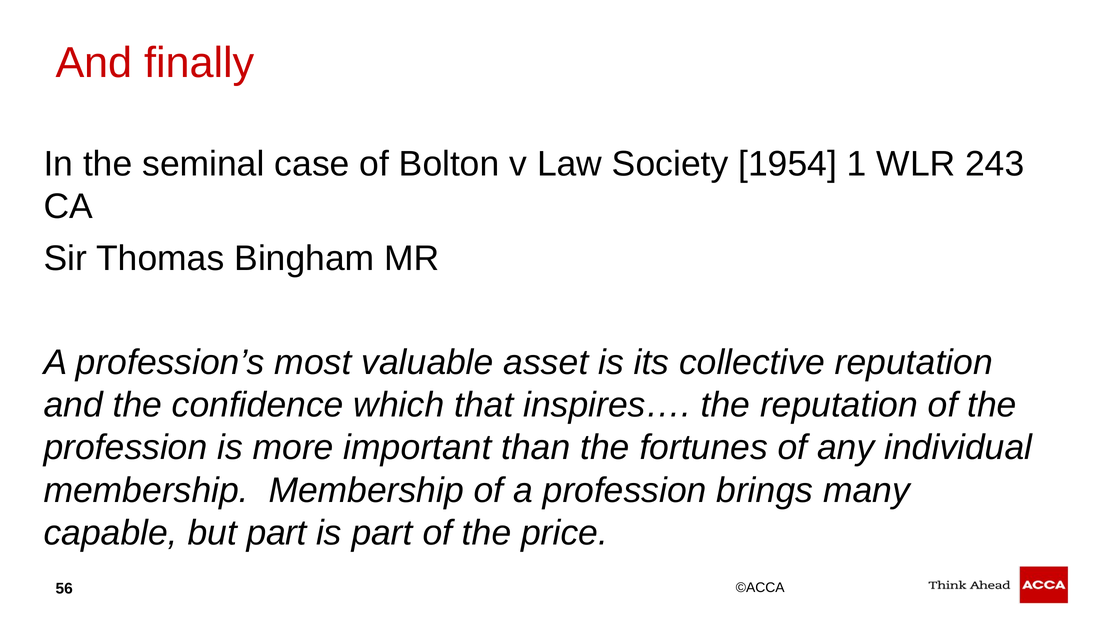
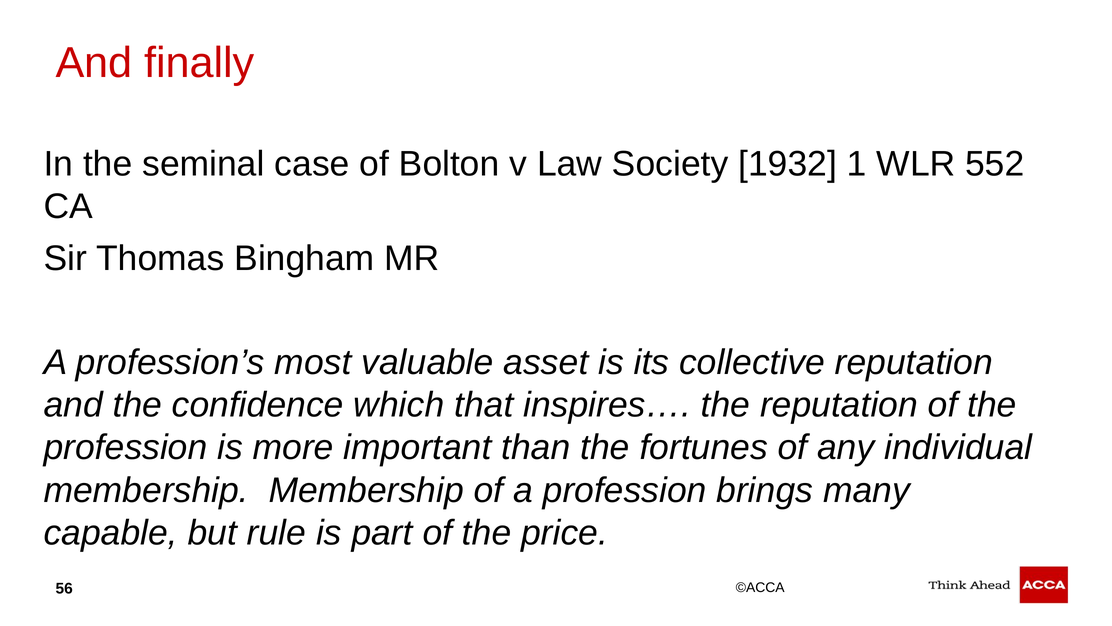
1954: 1954 -> 1932 (788, 164)
243: 243 -> 552 (995, 164)
but part: part -> rule (276, 533)
